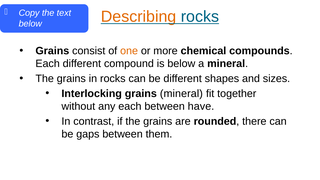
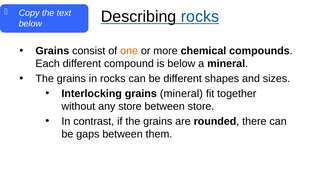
Describing colour: orange -> black (139, 17)
any each: each -> store (130, 106)
between have: have -> store (201, 106)
